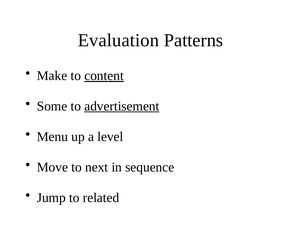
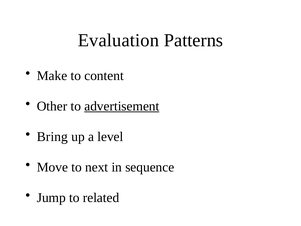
content underline: present -> none (104, 76)
Some: Some -> Other (52, 106)
Menu: Menu -> Bring (52, 137)
